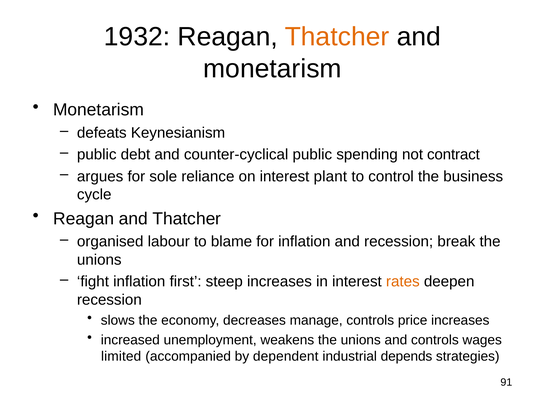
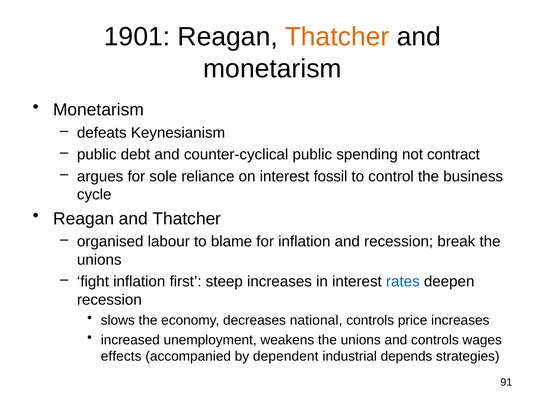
1932: 1932 -> 1901 (137, 37)
plant: plant -> fossil (331, 176)
rates colour: orange -> blue (403, 281)
manage: manage -> national (316, 320)
limited: limited -> effects (121, 356)
